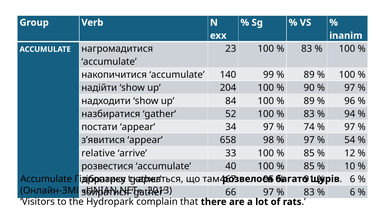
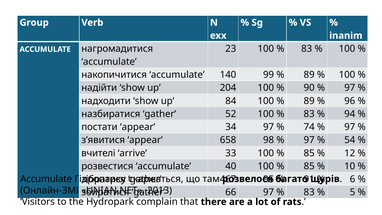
relative: relative -> вчителі (98, 153)
6: 6 -> 5 (353, 192)
